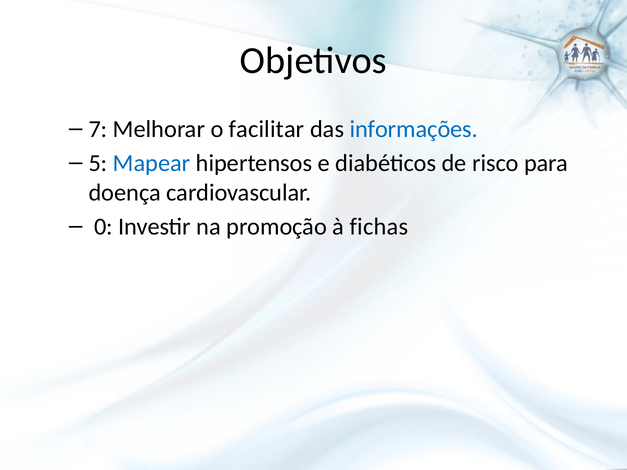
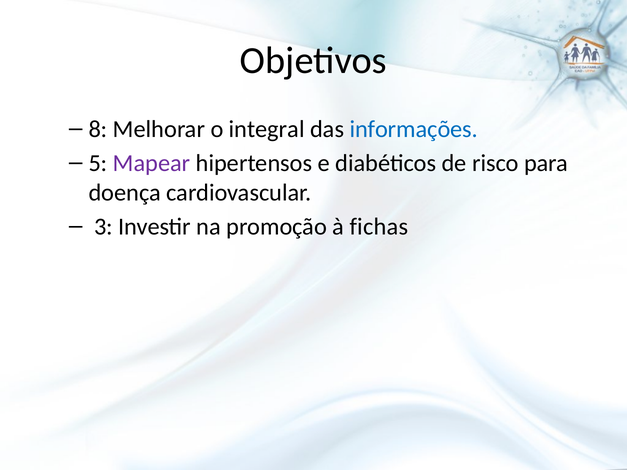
7: 7 -> 8 (98, 129)
facilitar: facilitar -> integral (267, 129)
Mapear colour: blue -> purple (152, 163)
0: 0 -> 3 (103, 227)
